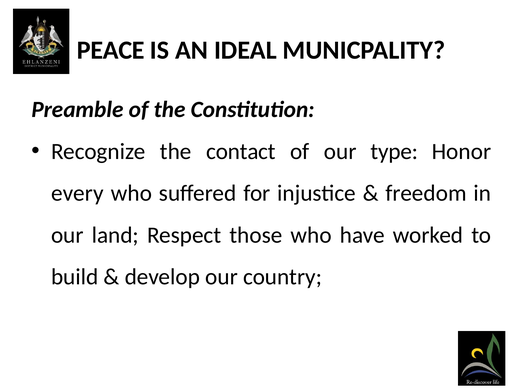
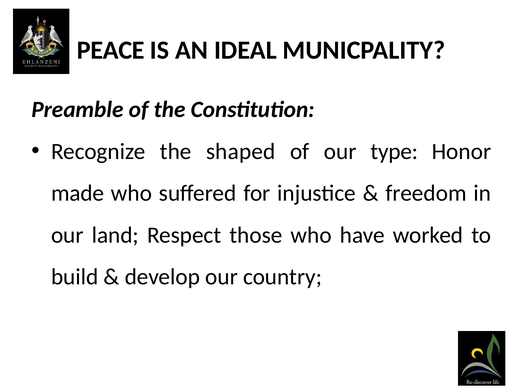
contact: contact -> shaped (241, 152)
every: every -> made (78, 193)
